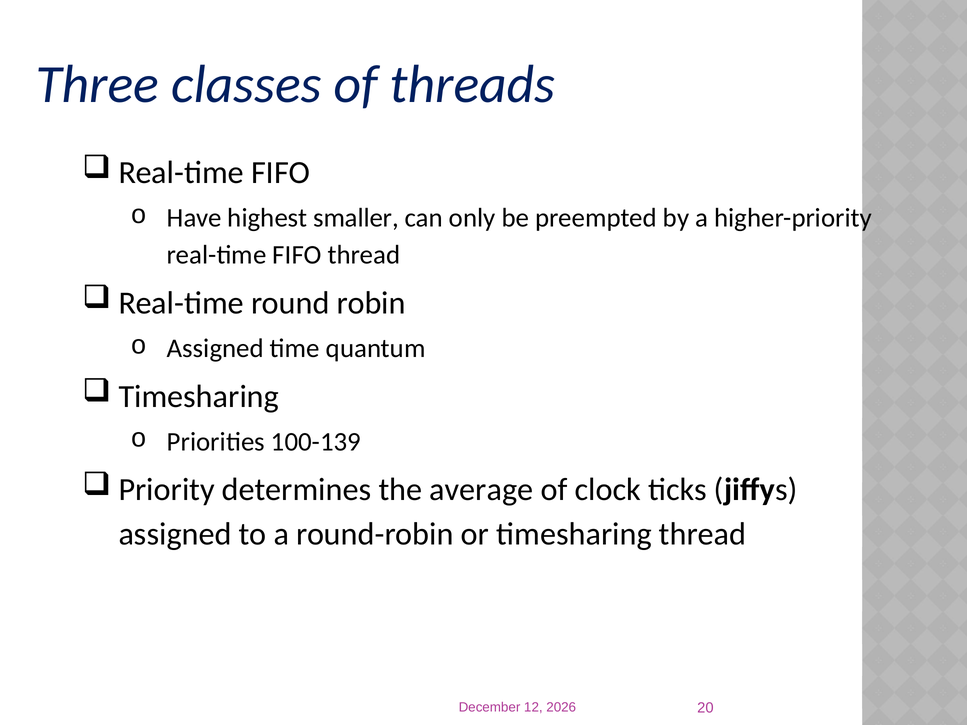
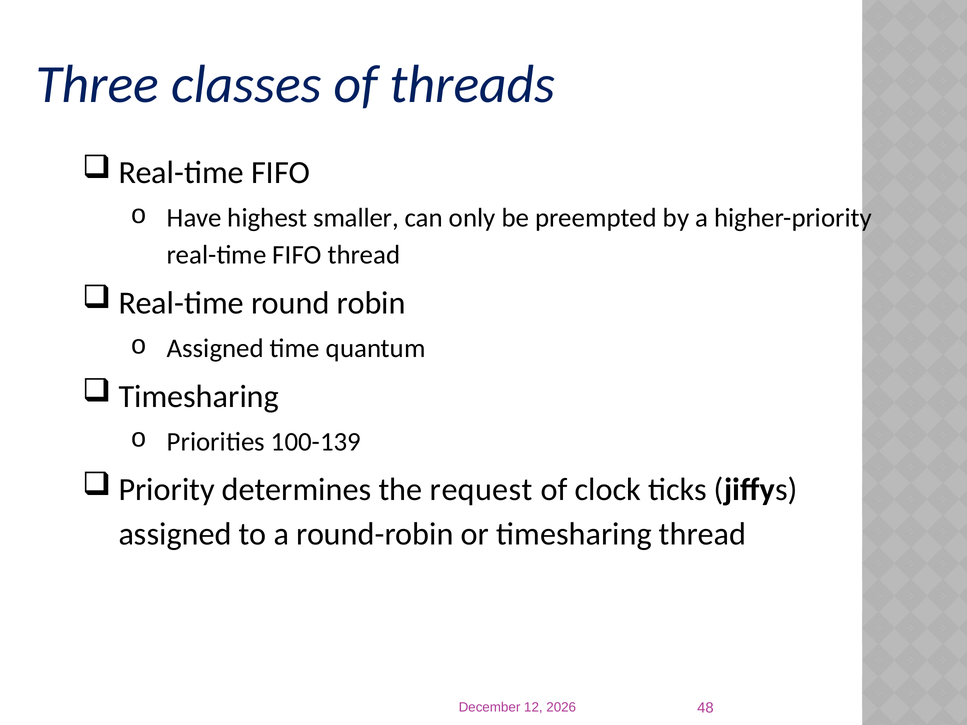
average: average -> request (481, 490)
20: 20 -> 48 (705, 708)
